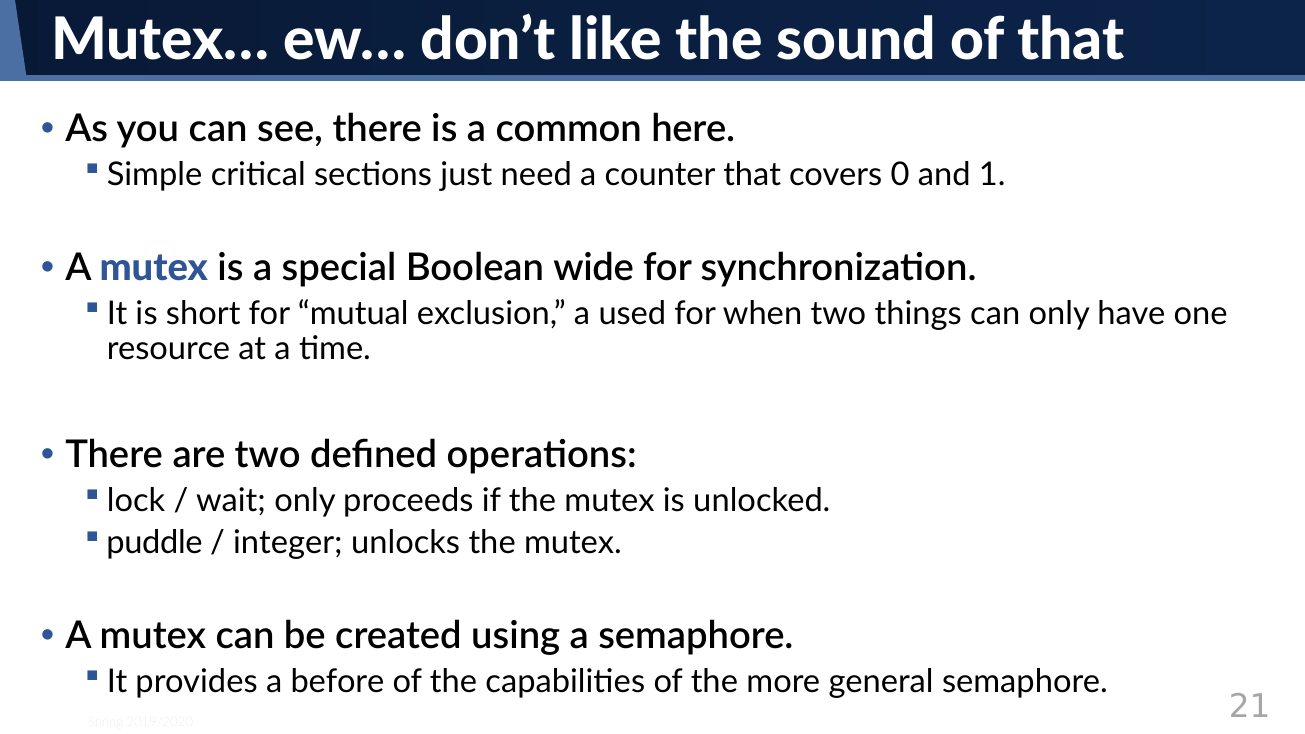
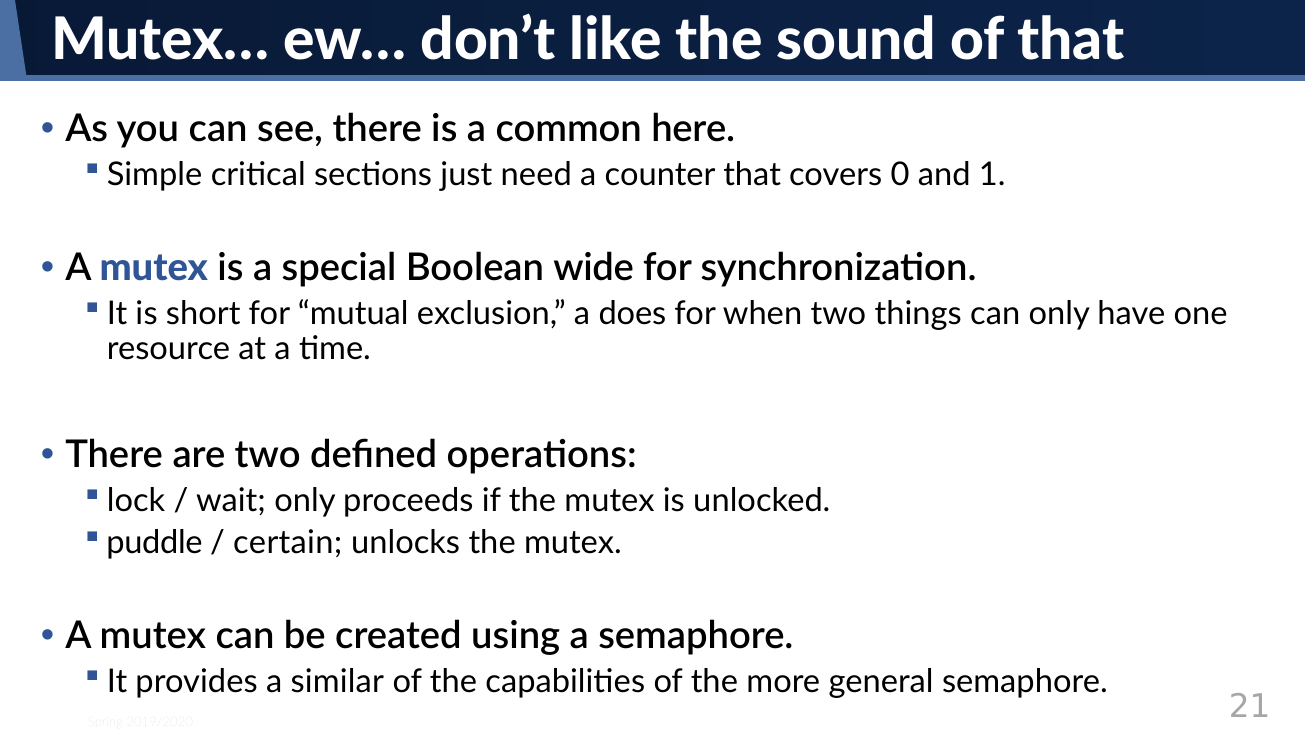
used: used -> does (632, 313)
integer: integer -> certain (288, 542)
before: before -> similar (337, 681)
